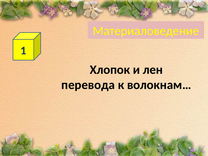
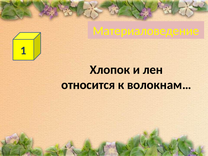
перевода: перевода -> относится (88, 85)
